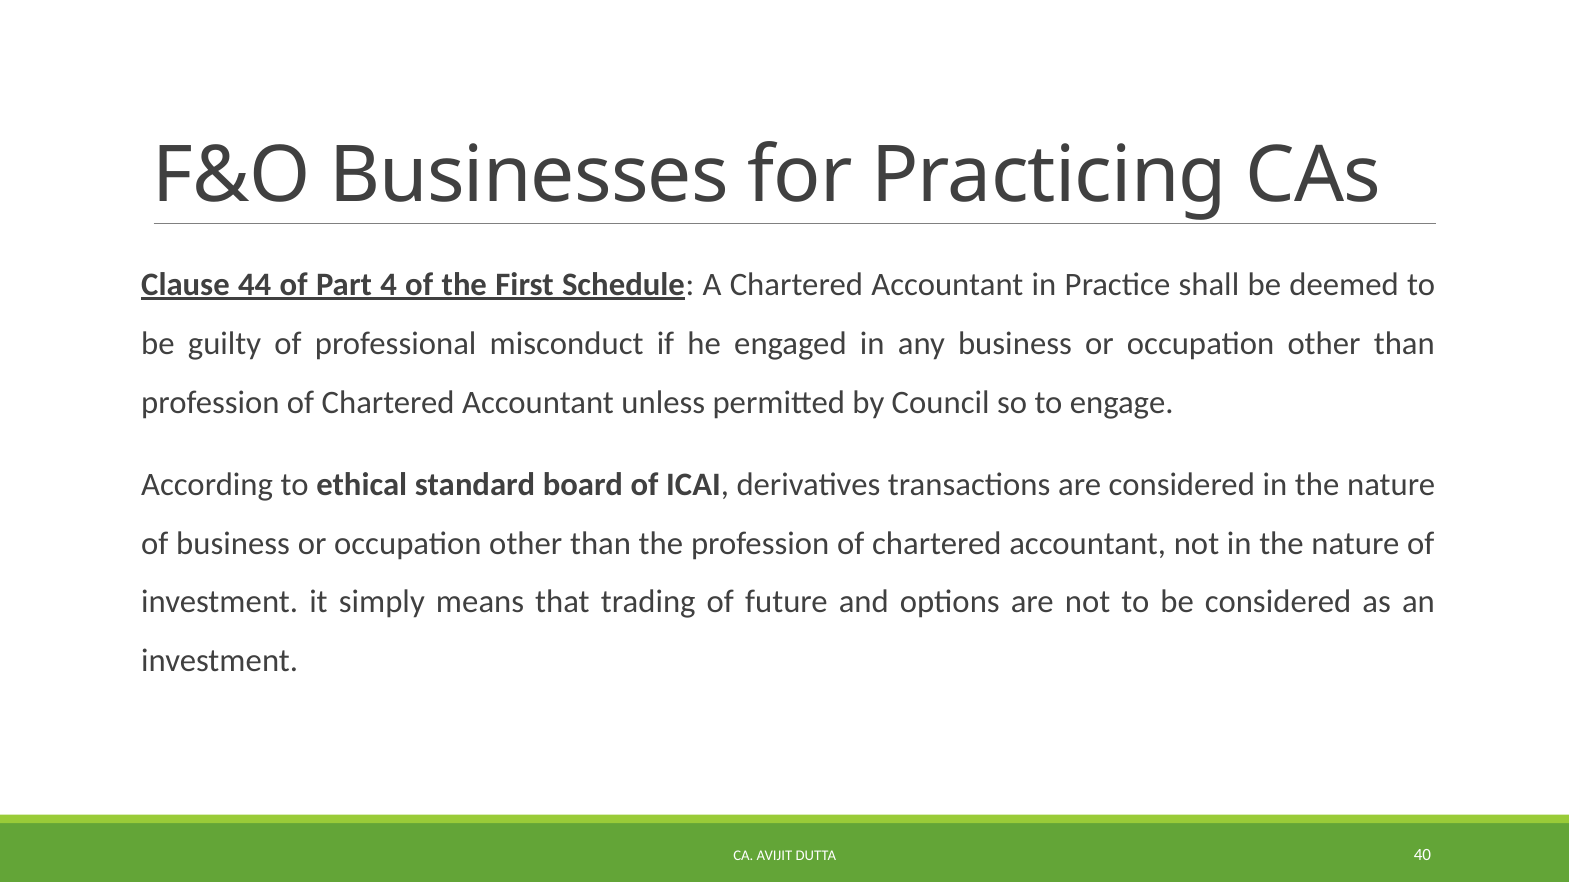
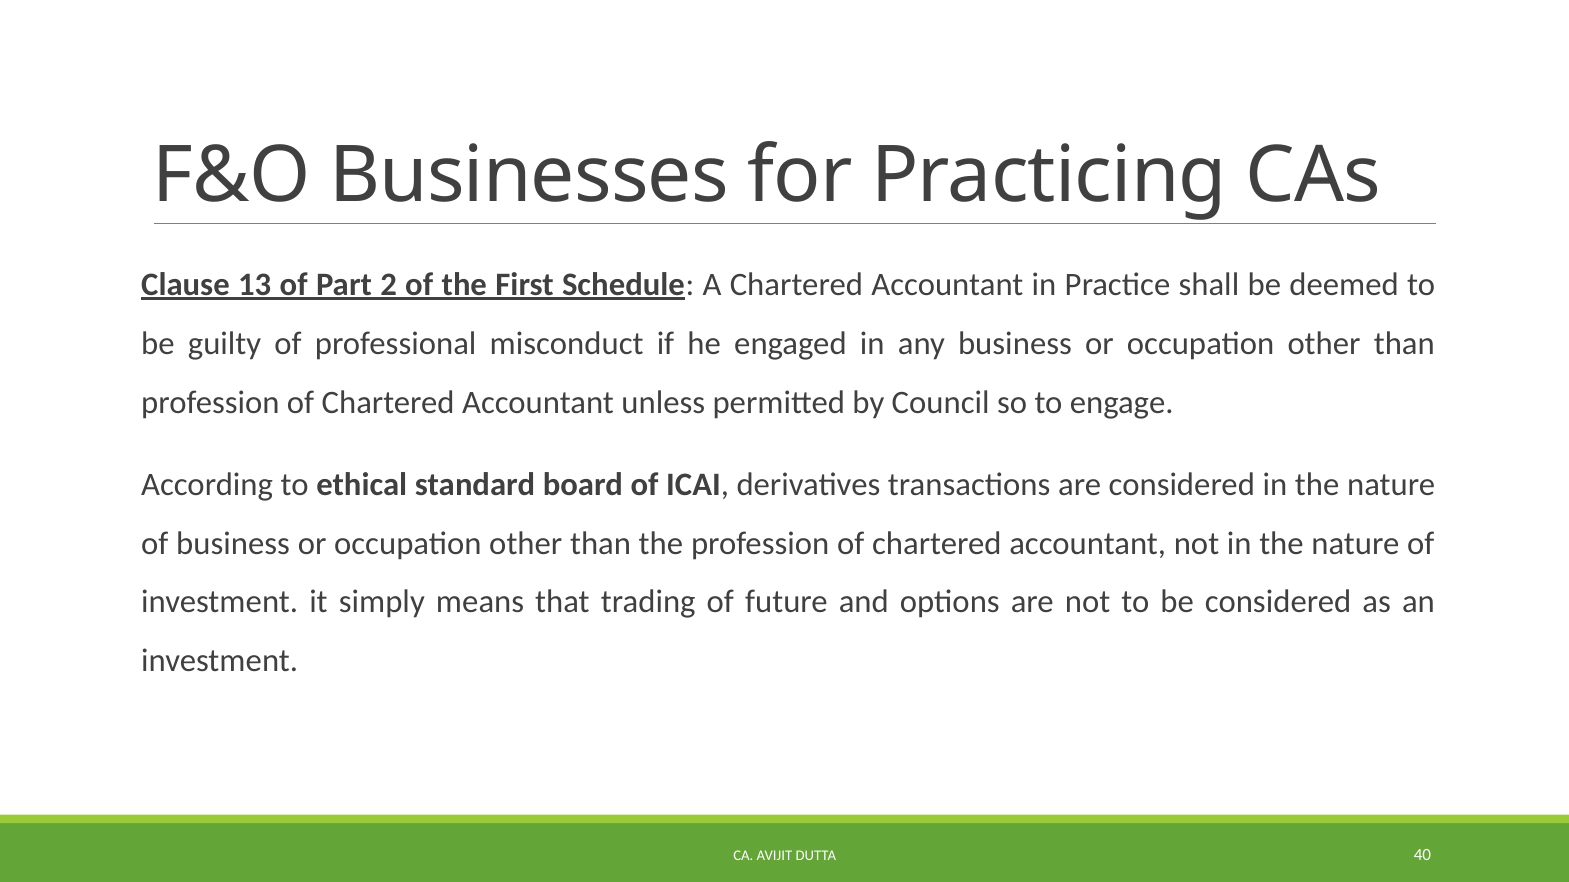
44: 44 -> 13 (255, 285)
4: 4 -> 2 (389, 285)
